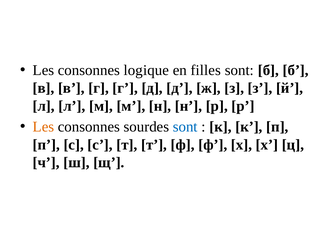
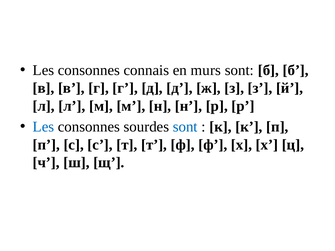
logique: logique -> connais (146, 70)
filles: filles -> murs (206, 70)
Les colour: orange -> blue (43, 127)
